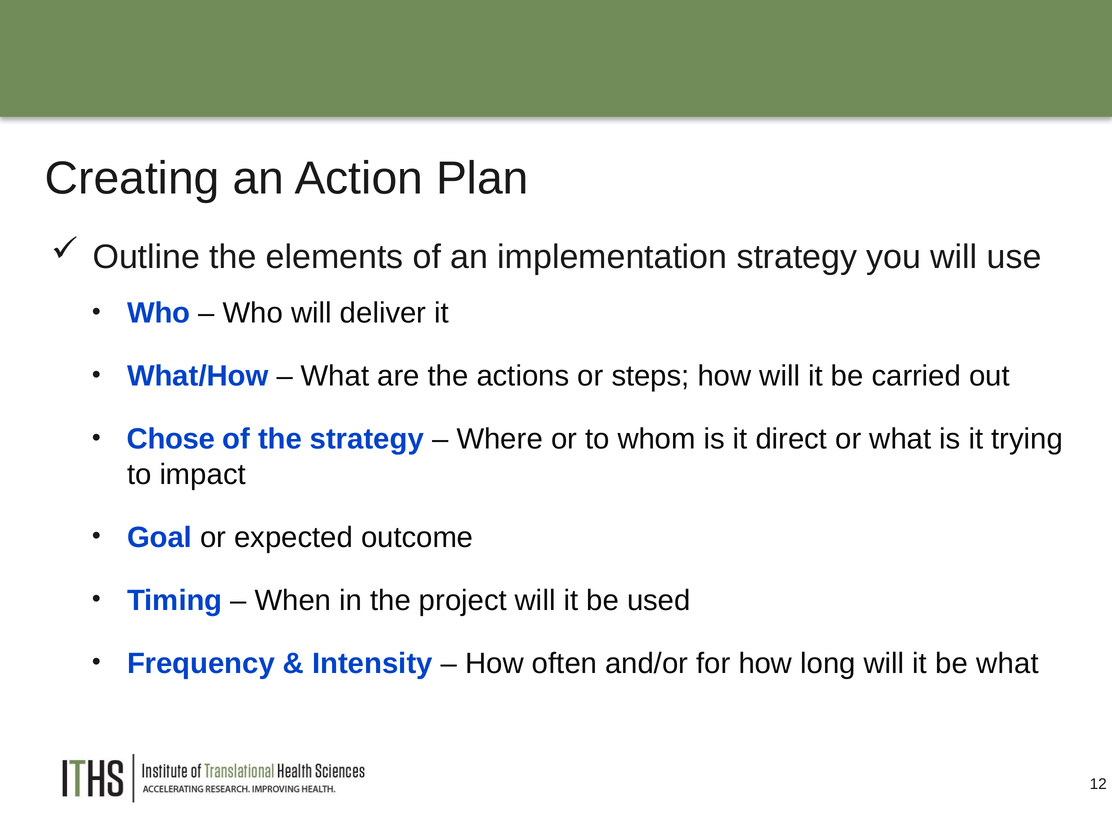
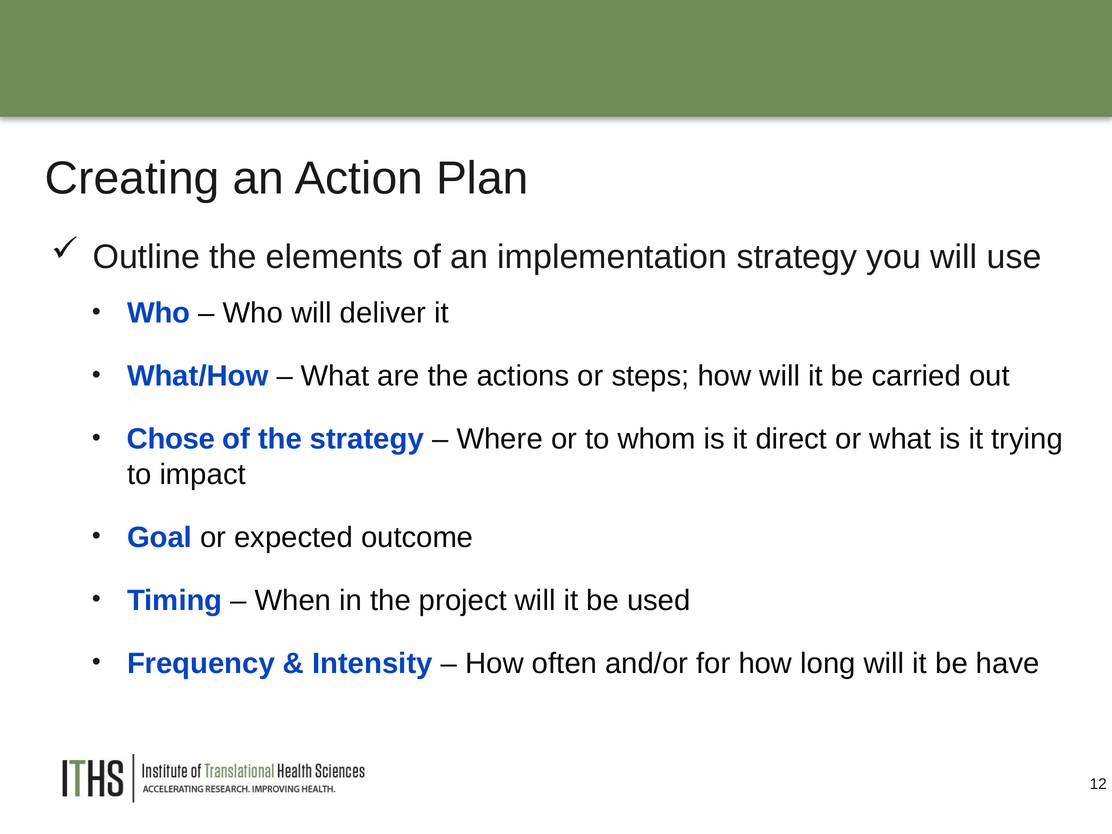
be what: what -> have (1008, 663)
